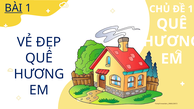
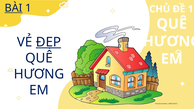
ĐẸP underline: none -> present (48, 42)
